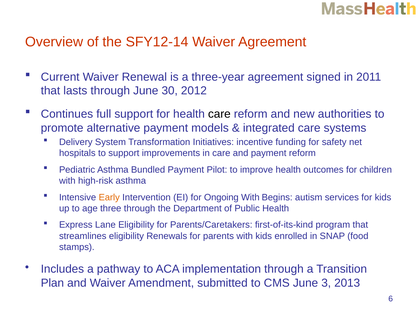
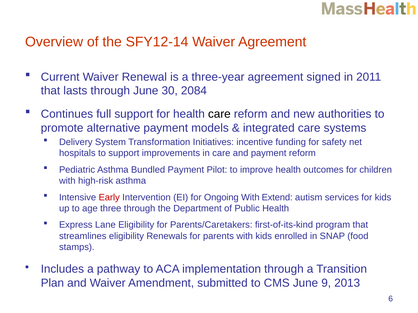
2012: 2012 -> 2084 (194, 91)
Early colour: orange -> red (109, 198)
Begins: Begins -> Extend (277, 198)
3: 3 -> 9 (326, 283)
